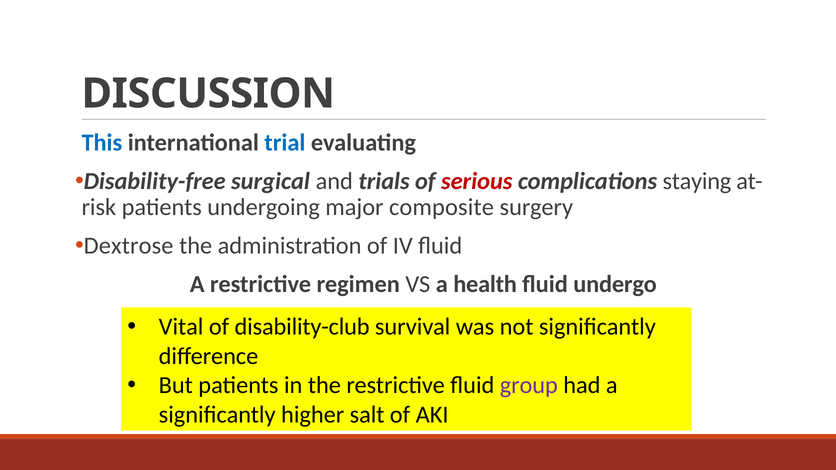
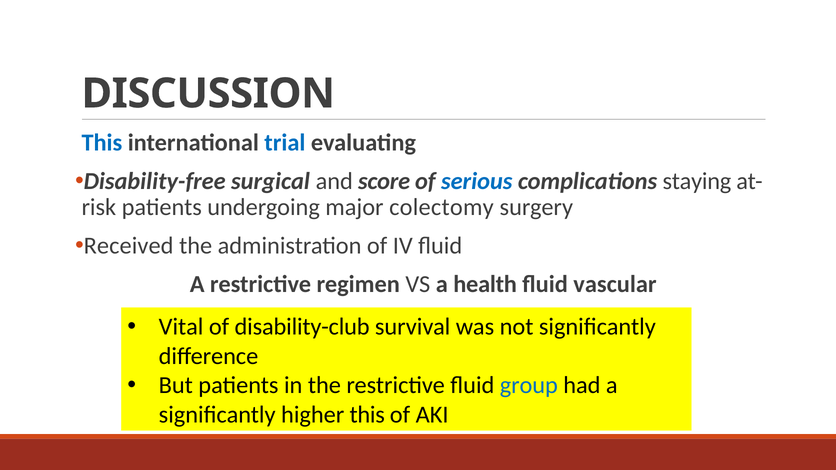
trials: trials -> score (384, 181)
serious colour: red -> blue (477, 181)
composite: composite -> colectomy (441, 207)
Dextrose: Dextrose -> Received (129, 246)
undergo: undergo -> vascular (615, 284)
group colour: purple -> blue (529, 386)
higher salt: salt -> this (367, 415)
